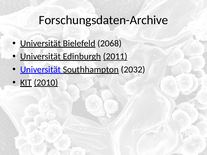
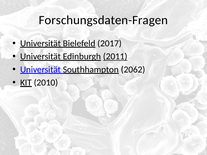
Forschungsdaten-Archive: Forschungsdaten-Archive -> Forschungsdaten-Fragen (103, 20)
2068: 2068 -> 2017 (110, 43)
2032: 2032 -> 2062 (133, 70)
2010 underline: present -> none (46, 83)
